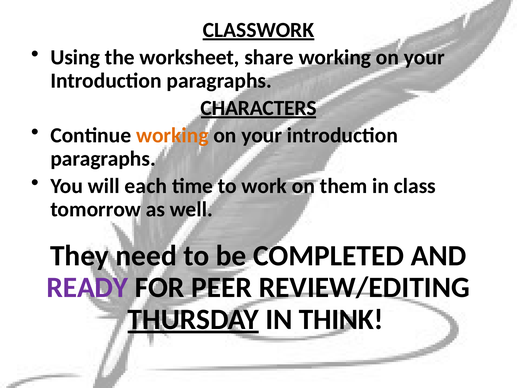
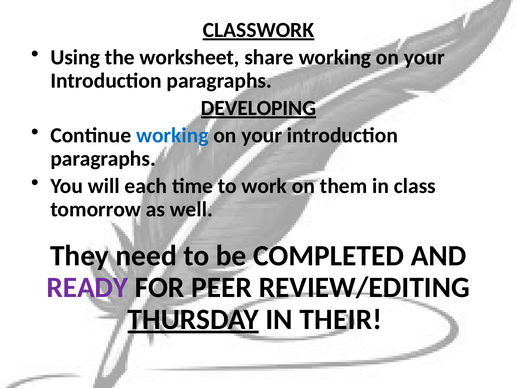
CHARACTERS: CHARACTERS -> DEVELOPING (258, 108)
working colour: orange -> blue (172, 135)
THINK: THINK -> THEIR (341, 319)
